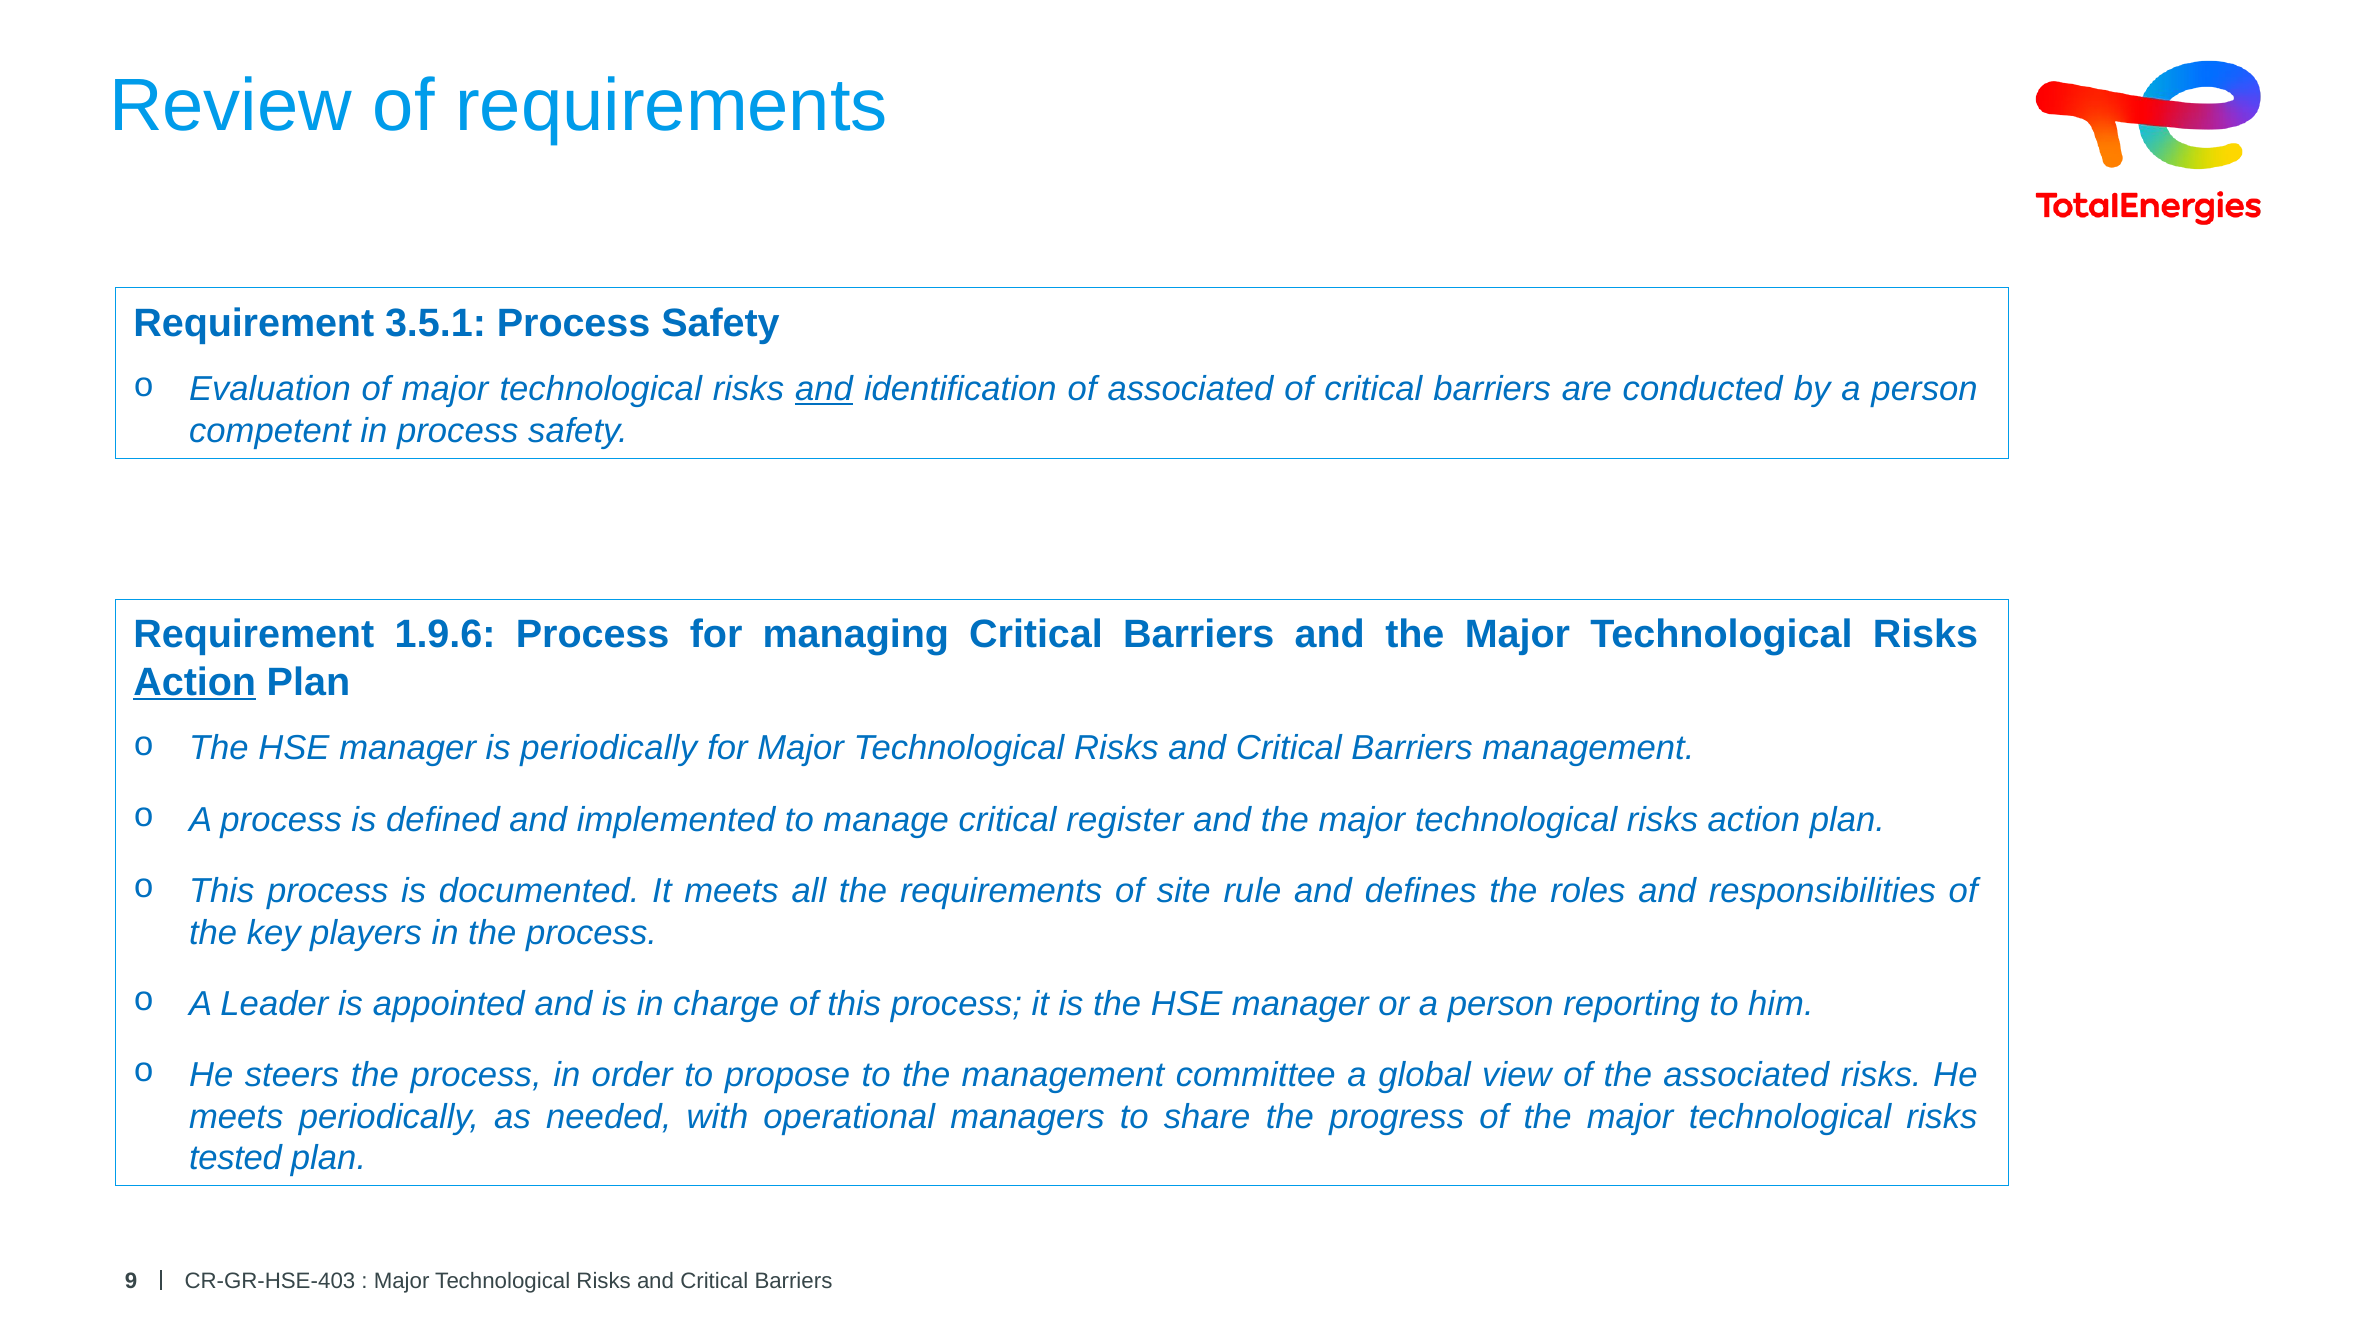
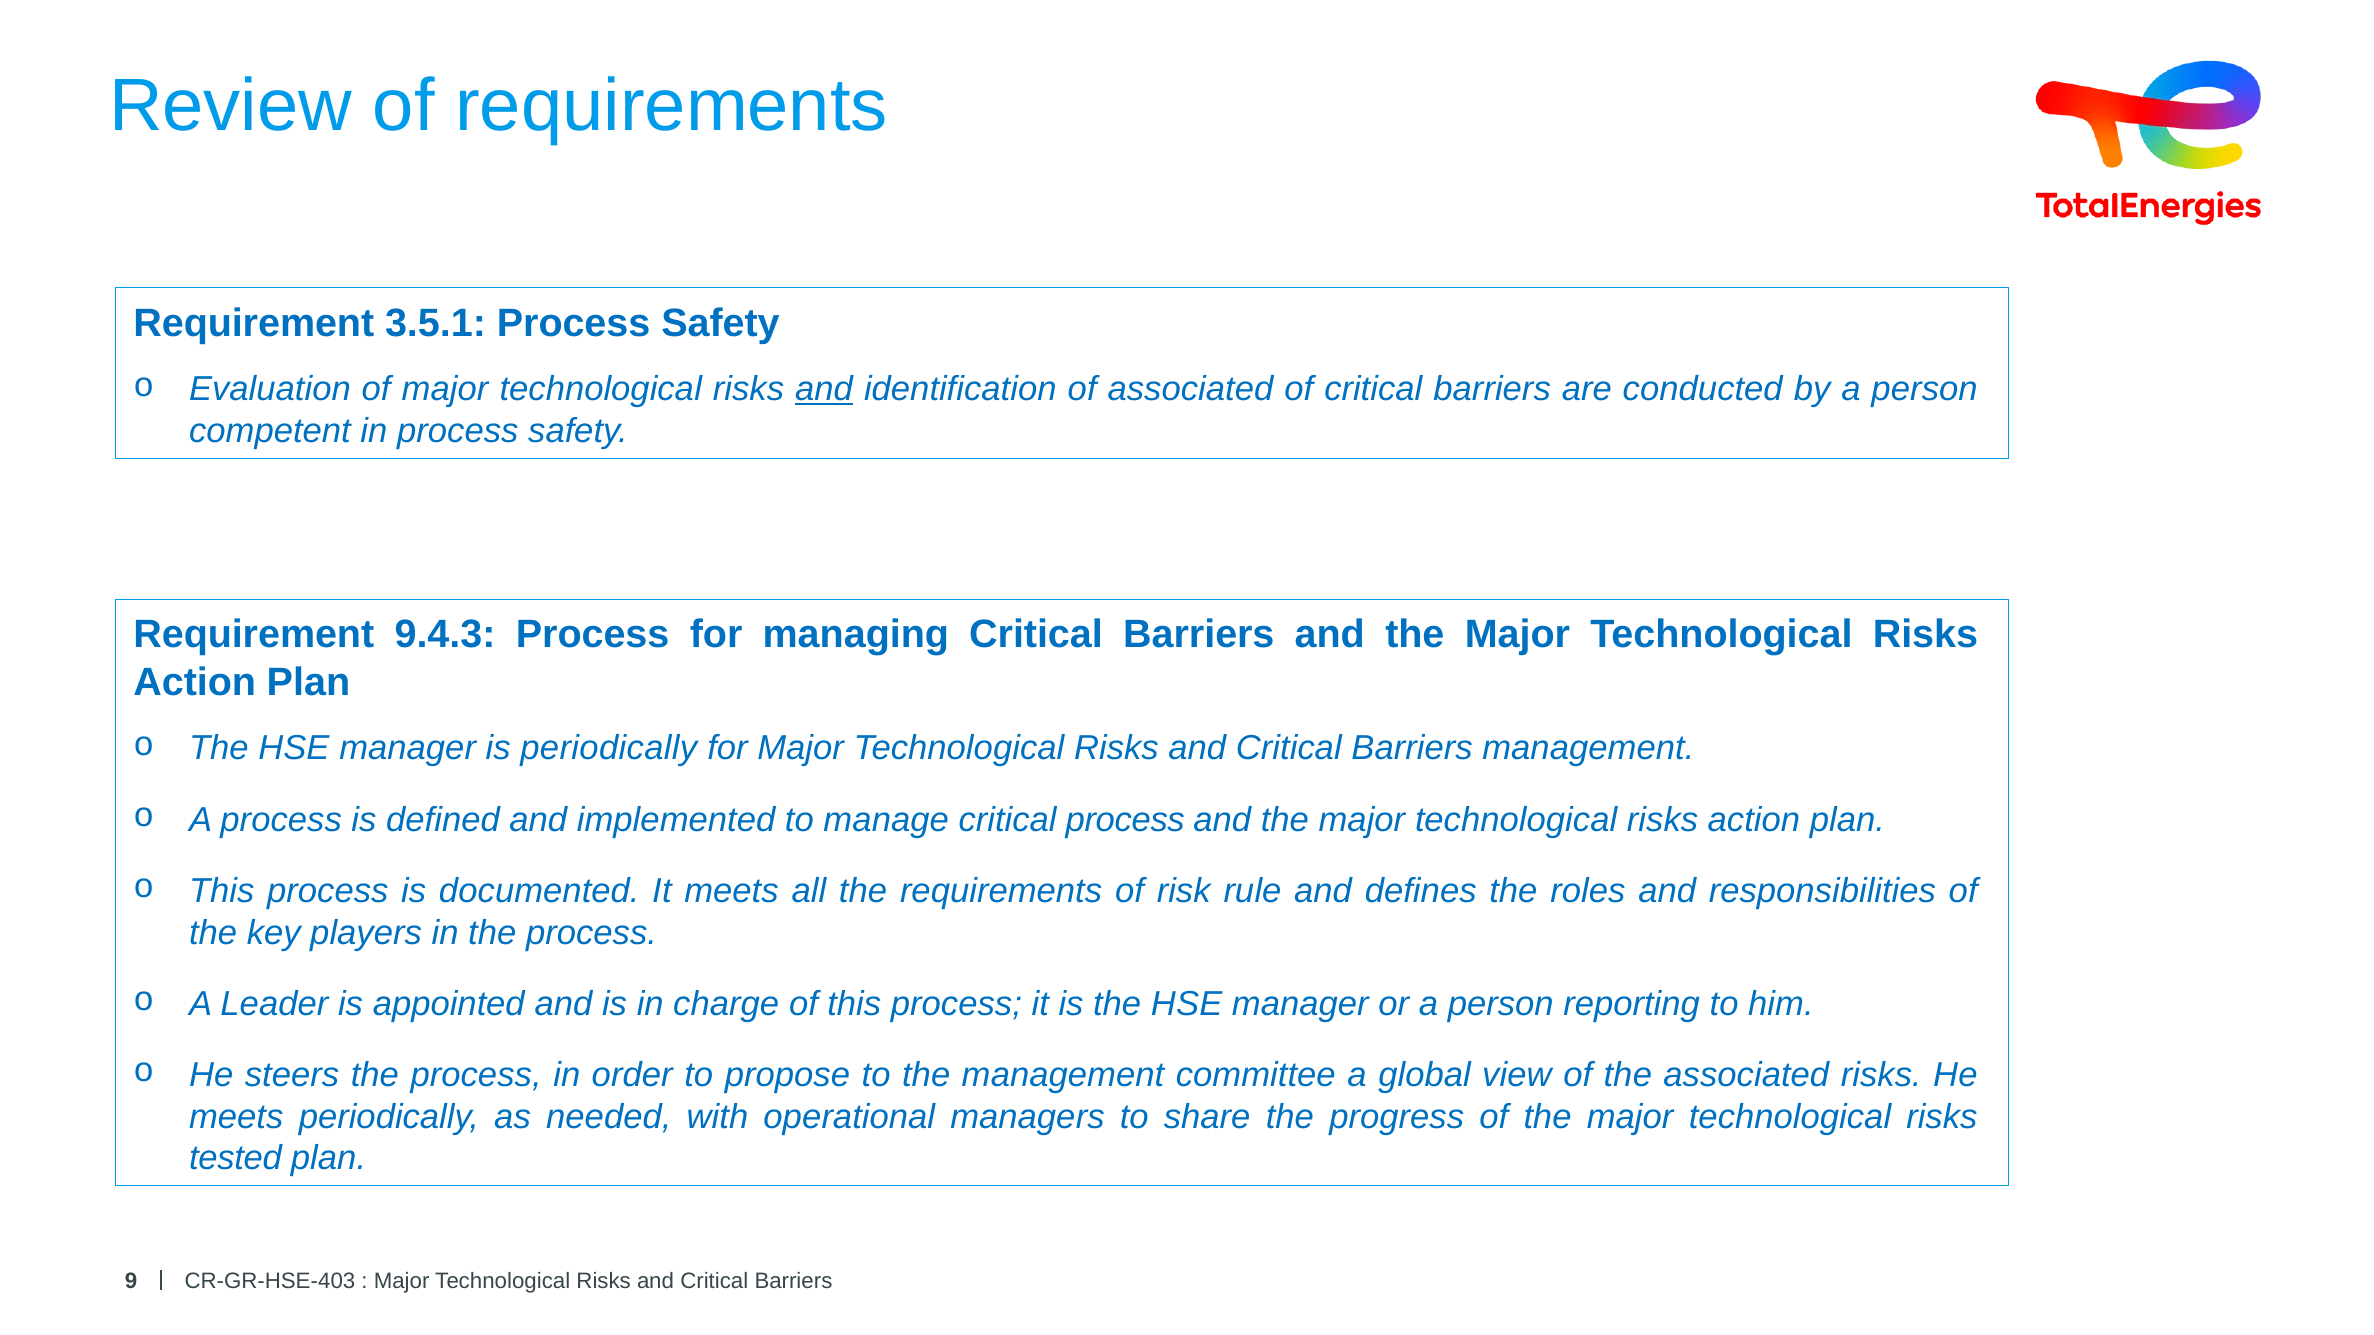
1.9.6: 1.9.6 -> 9.4.3 (445, 635)
Action underline: present -> none (195, 682)
critical register: register -> process (1125, 820)
site: site -> risk (1184, 891)
